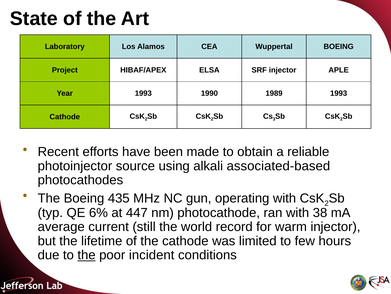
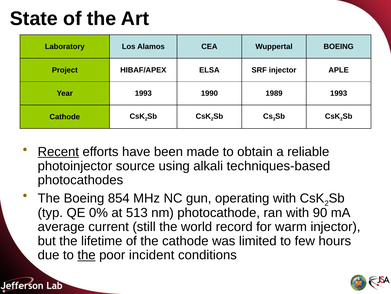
Recent underline: none -> present (58, 151)
associated-based: associated-based -> techniques-based (278, 166)
435: 435 -> 854 (119, 198)
6%: 6% -> 0% (98, 212)
447: 447 -> 513 (137, 212)
38: 38 -> 90 (320, 212)
